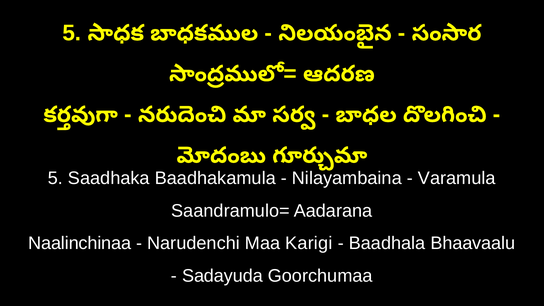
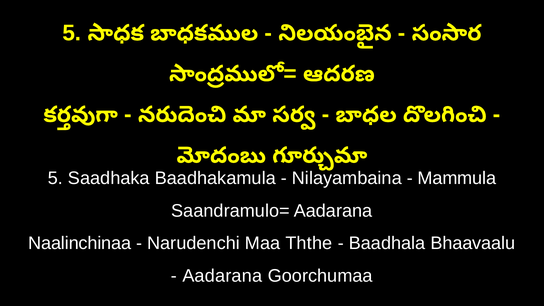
Varamula: Varamula -> Mammula (457, 178)
Karigi: Karigi -> Ththe (309, 243)
Sadayuda: Sadayuda -> Aadarana (222, 276)
